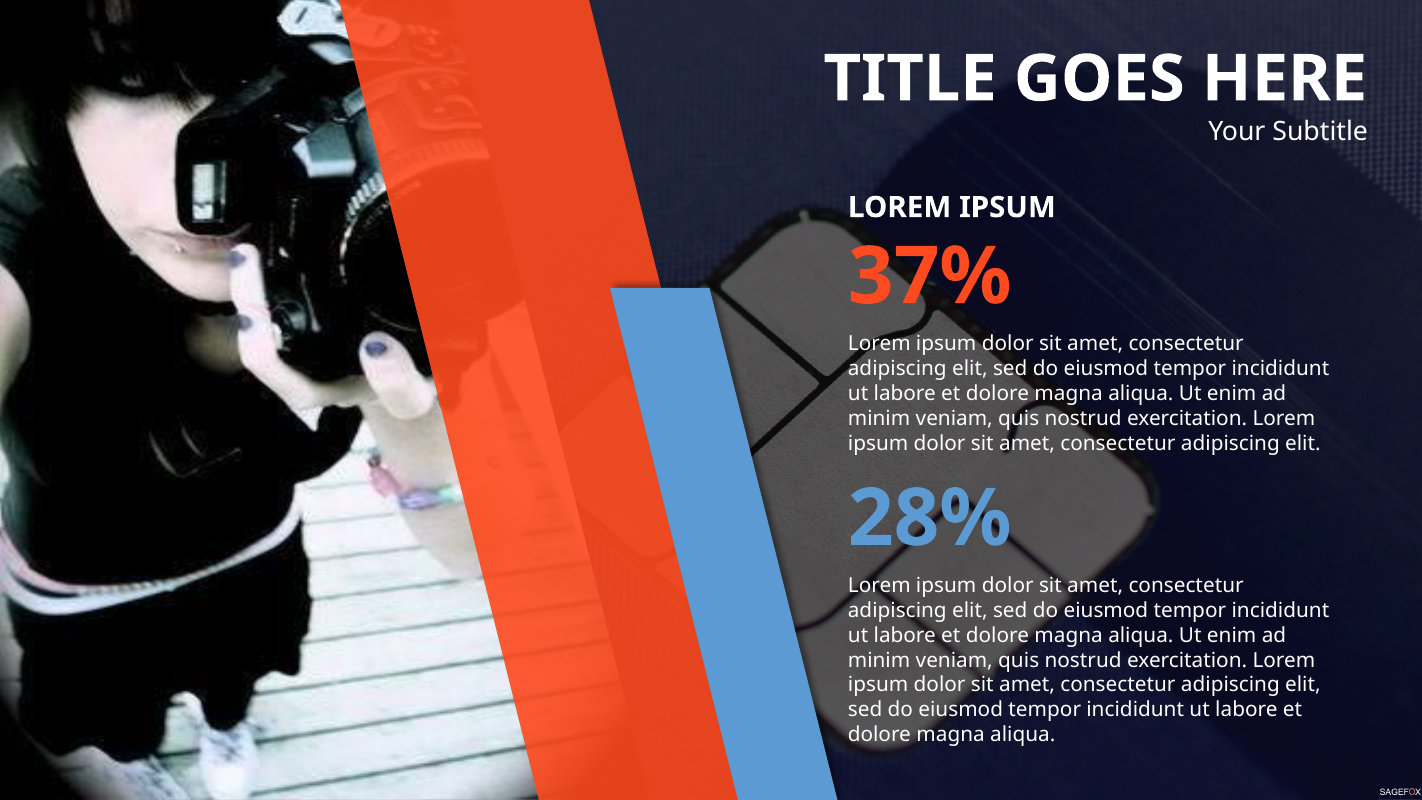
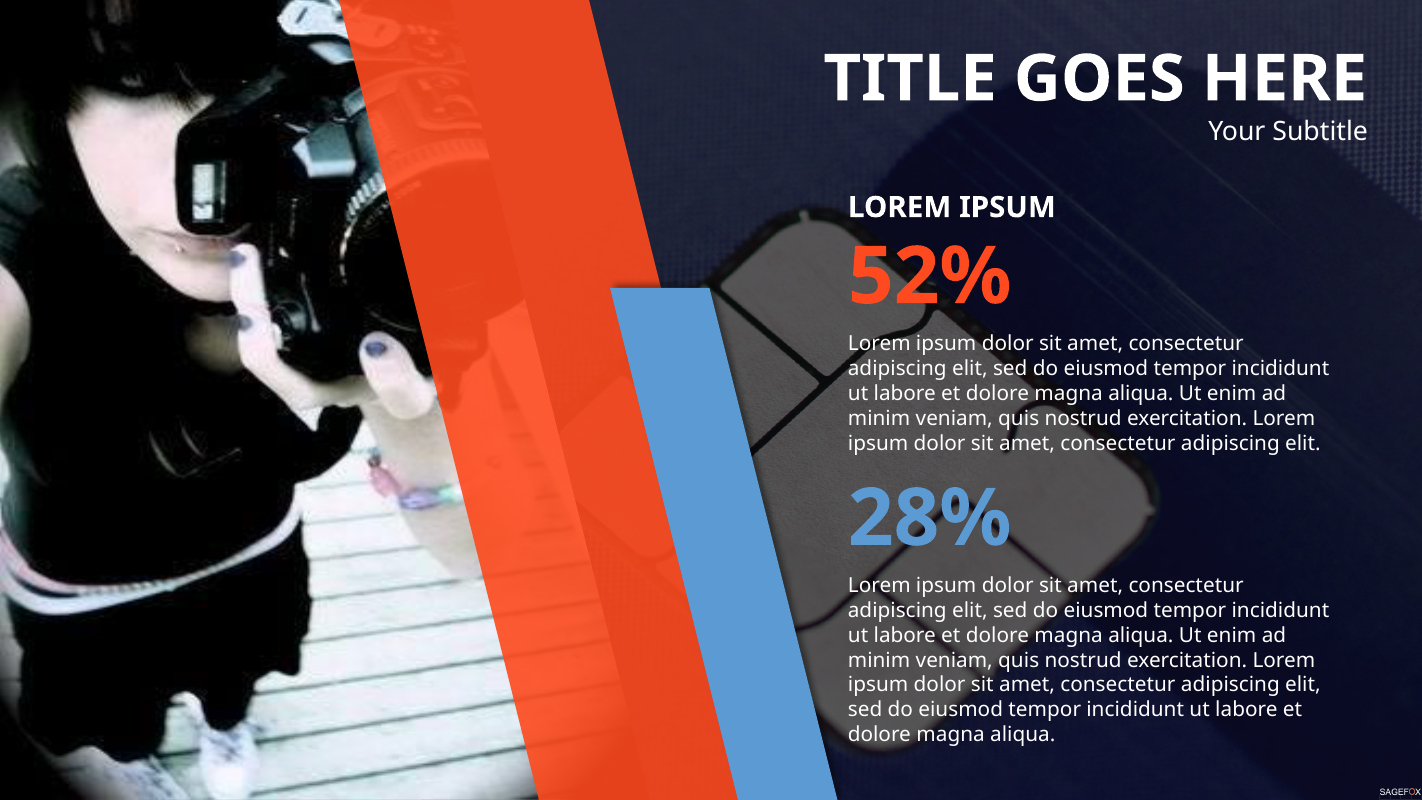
37%: 37% -> 52% (930, 277)
